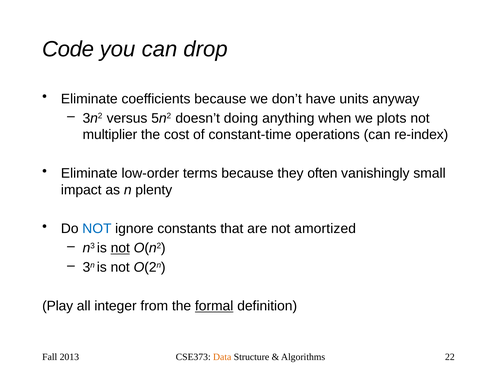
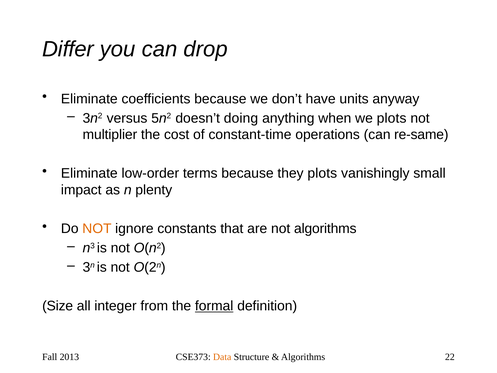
Code: Code -> Differ (68, 49)
re-index: re-index -> re-same (421, 135)
they often: often -> plots (322, 173)
NOT colour: blue -> orange (97, 229)
not amortized: amortized -> algorithms (325, 229)
not underline: present -> none (120, 248)
Play: Play -> Size (58, 306)
